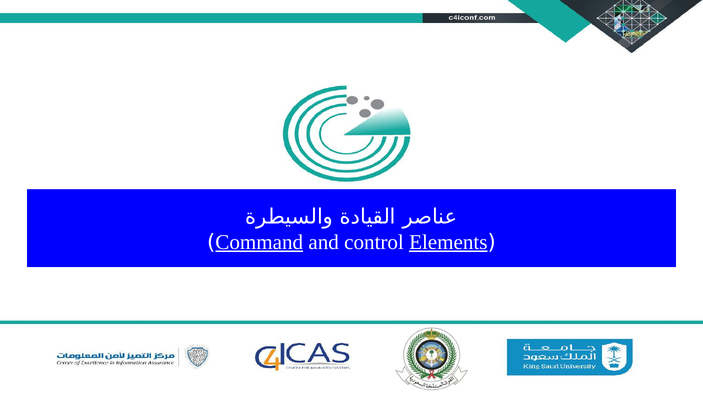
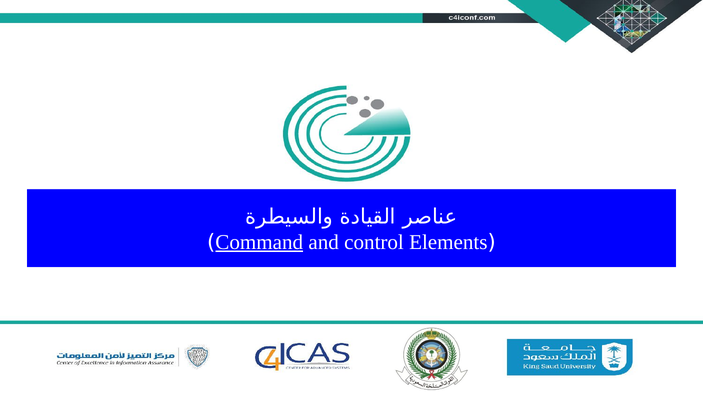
Elements underline: present -> none (448, 242)
